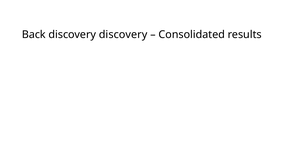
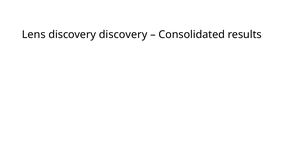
Back: Back -> Lens (34, 35)
